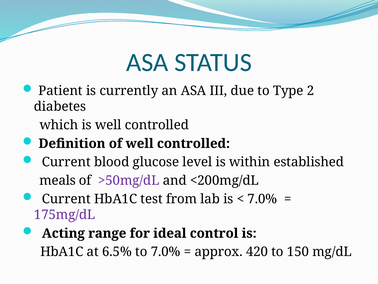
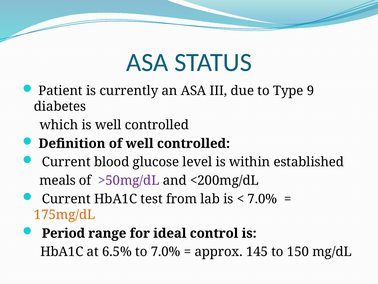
2: 2 -> 9 (311, 91)
175mg/dL colour: purple -> orange (65, 214)
Acting: Acting -> Period (63, 233)
420: 420 -> 145 (257, 251)
